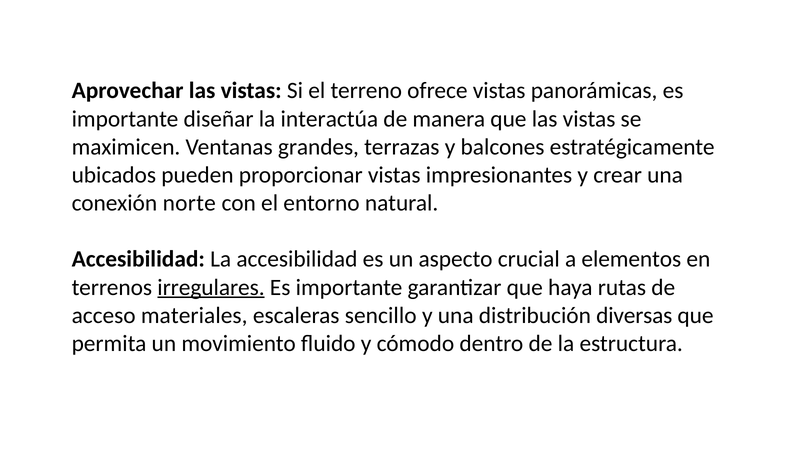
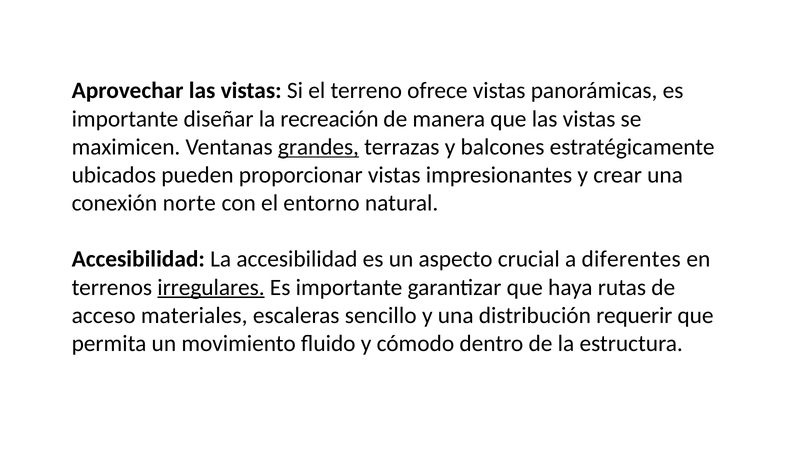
interactúa: interactúa -> recreación (329, 119)
grandes underline: none -> present (318, 147)
elementos: elementos -> diferentes (631, 259)
diversas: diversas -> requerir (634, 315)
